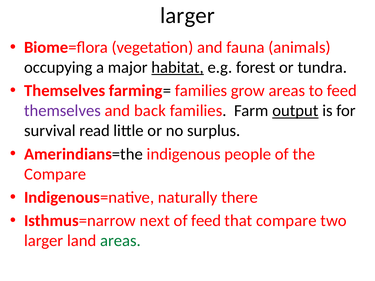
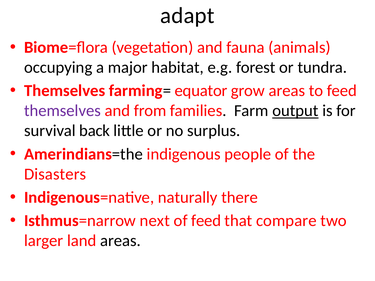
larger: larger -> adapt (187, 16)
habitat underline: present -> none (178, 67)
farming= families: families -> equator (201, 91)
back: back -> from (150, 111)
read: read -> back (95, 131)
Compare: Compare -> Disasters (55, 174)
areas colour: green -> black (120, 241)
